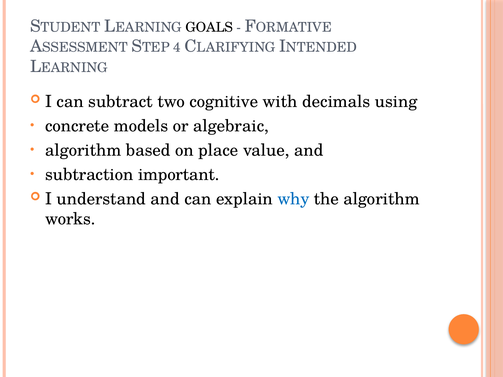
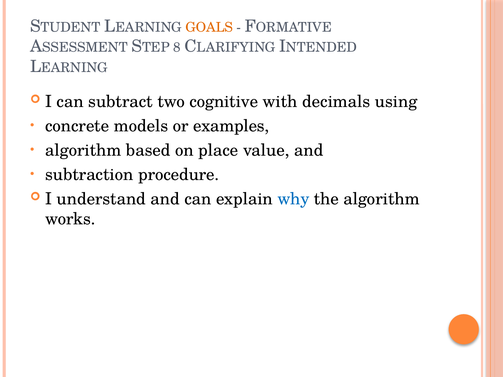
GOALS colour: black -> orange (209, 27)
4: 4 -> 8 (177, 48)
algebraic: algebraic -> examples (231, 126)
important: important -> procedure (179, 175)
